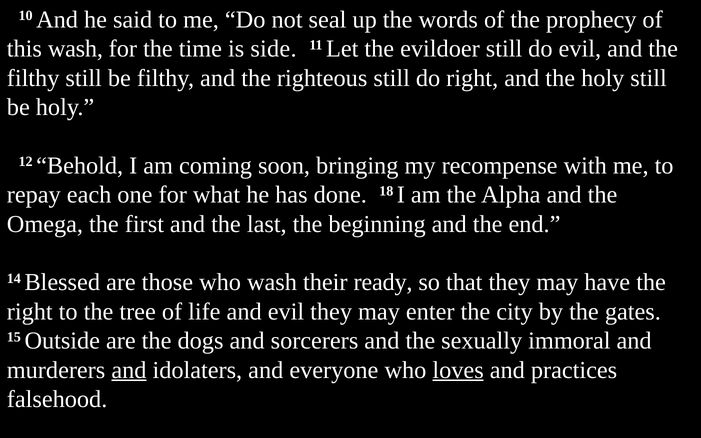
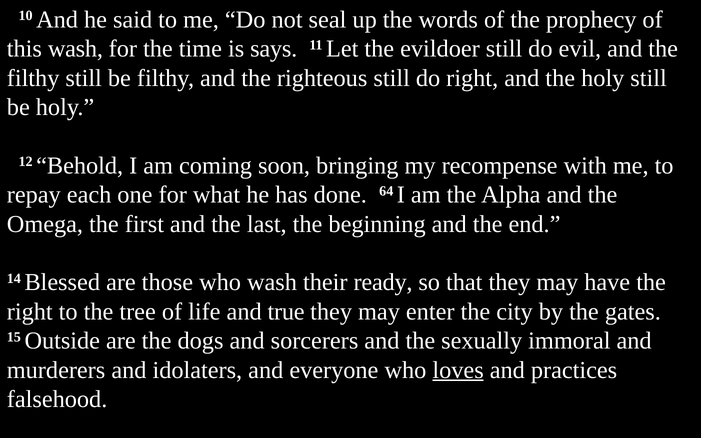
side: side -> says (274, 49)
18: 18 -> 64 (386, 191)
and evil: evil -> true (286, 312)
and underline: present -> none (129, 370)
